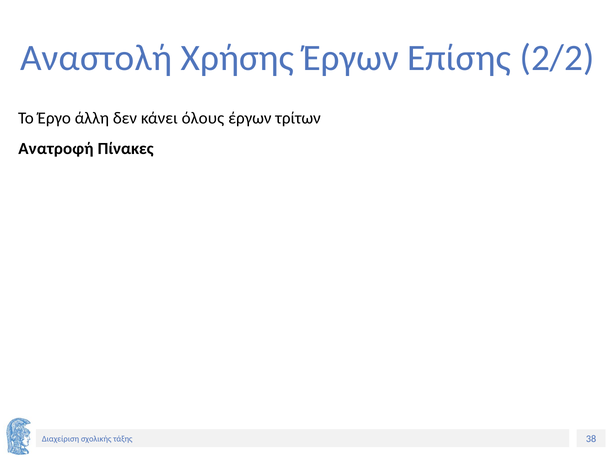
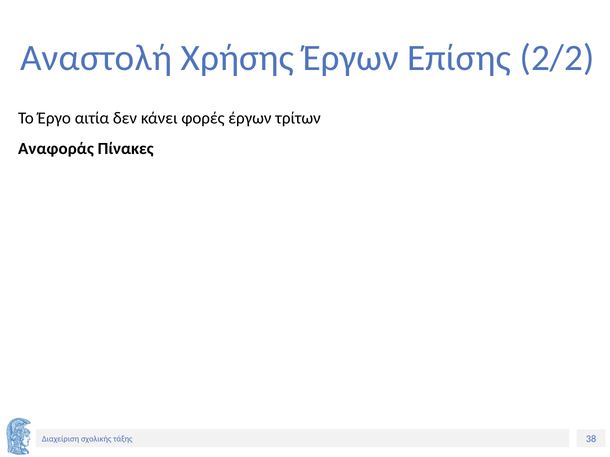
άλλη: άλλη -> αιτία (92, 118)
όλους: όλους -> φορές (203, 118)
Ανατροφή: Ανατροφή -> Αναφοράς (56, 149)
